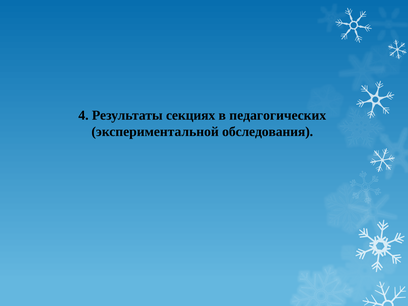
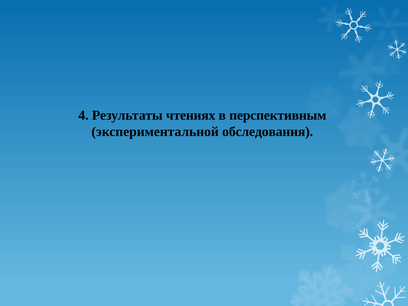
секциях: секциях -> чтениях (191, 115)
педагогических: педагогических -> перспективным (278, 115)
